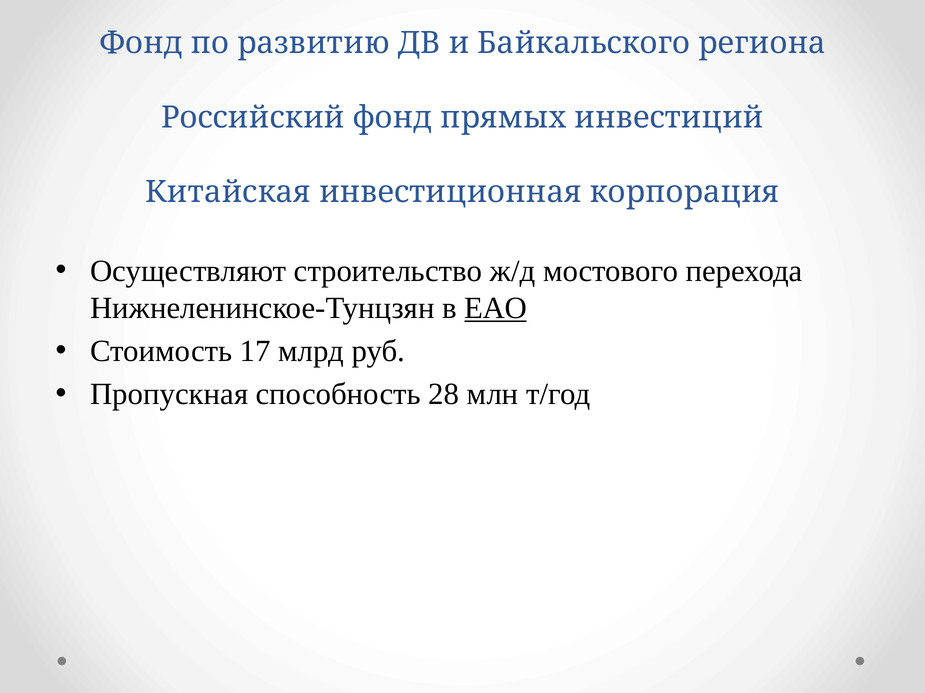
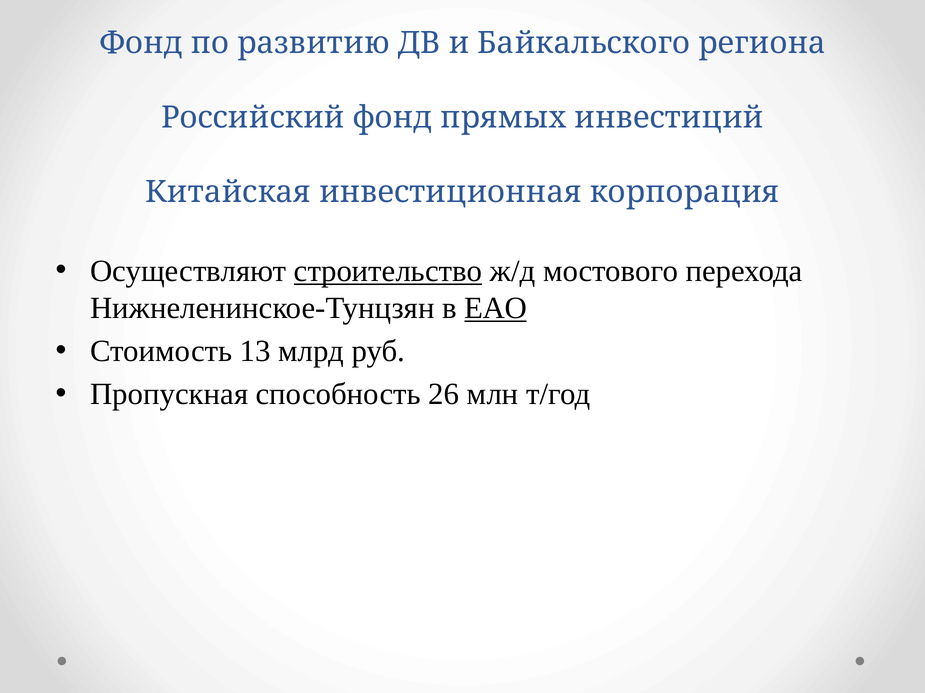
строительство underline: none -> present (388, 271)
17: 17 -> 13 (255, 351)
28: 28 -> 26 (444, 395)
